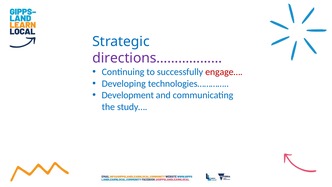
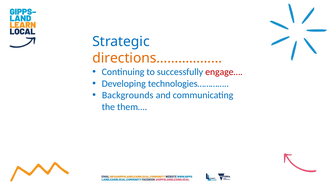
directions……………… colour: purple -> orange (157, 58)
Development: Development -> Backgrounds (128, 95)
study…: study… -> them… (132, 107)
